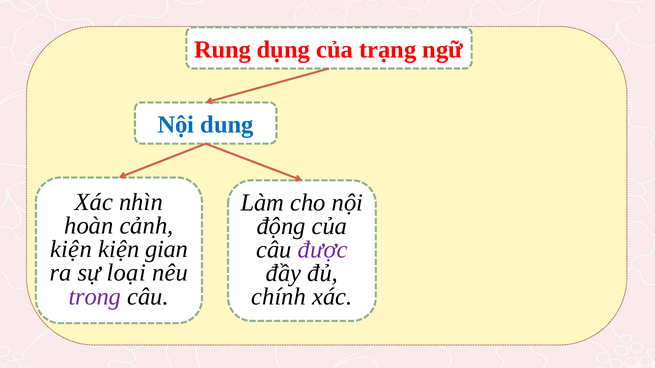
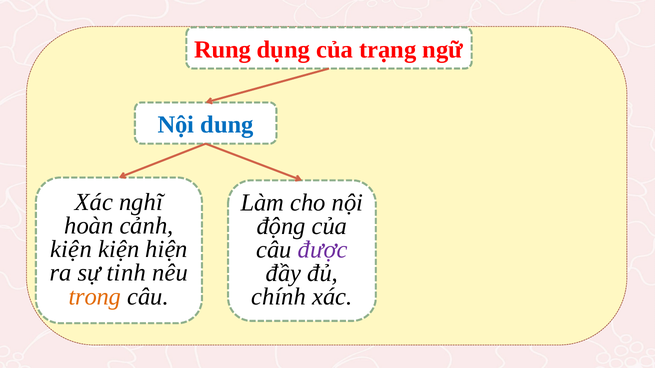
nhìn: nhìn -> nghĩ (141, 203)
gian: gian -> hiện (167, 250)
loại: loại -> tinh (126, 273)
trong colour: purple -> orange (95, 297)
